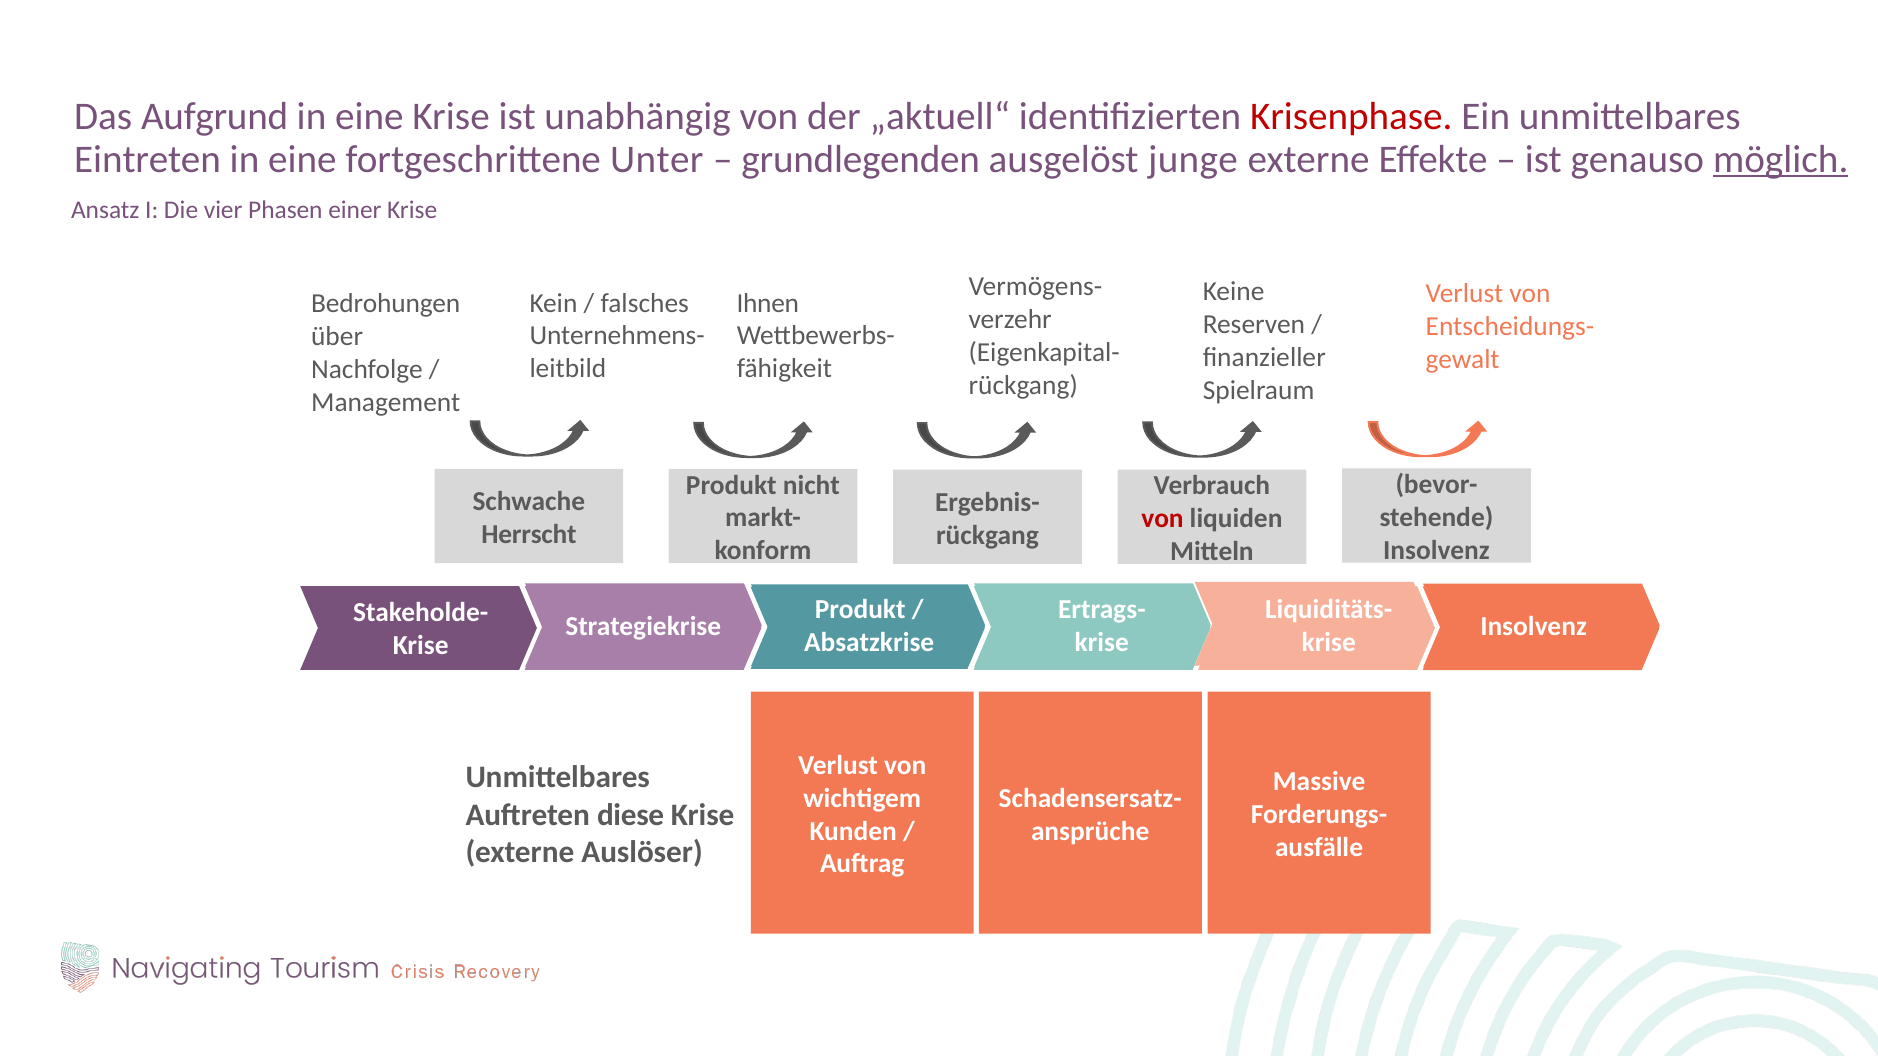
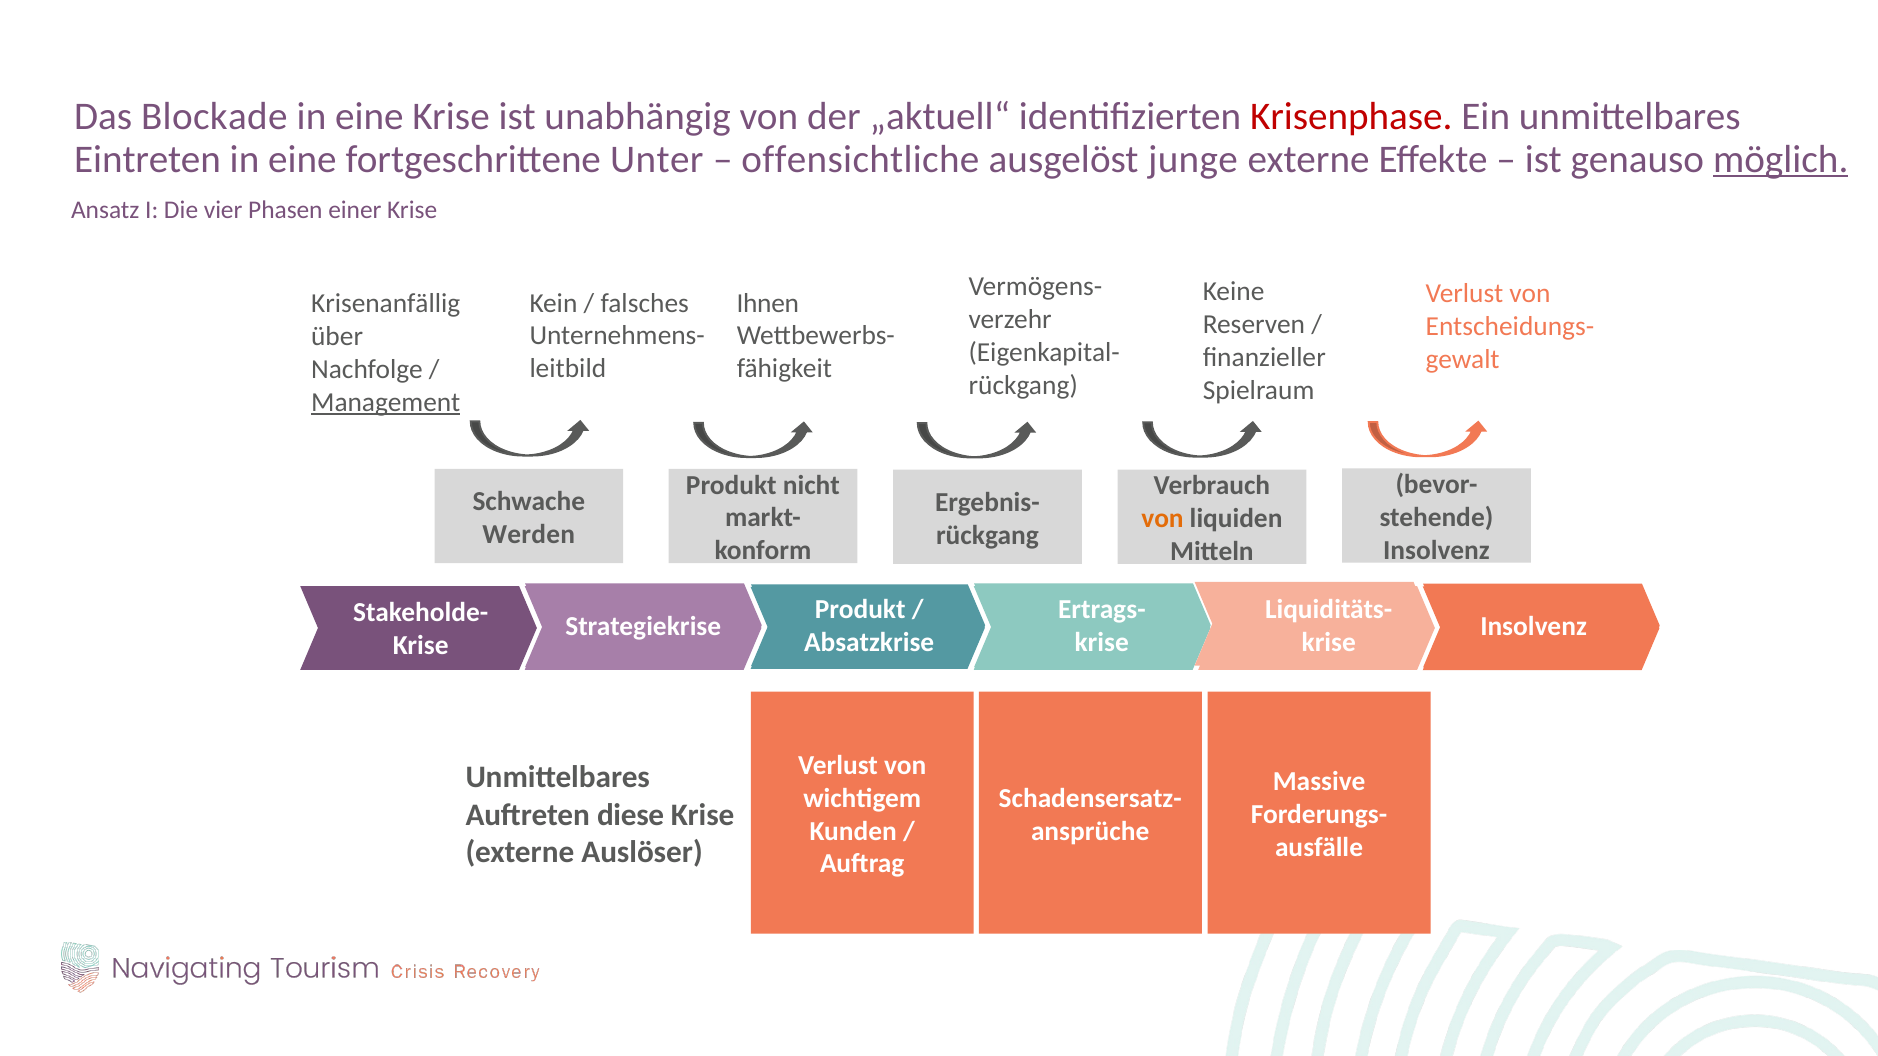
Aufgrund: Aufgrund -> Blockade (214, 117)
grundlegenden: grundlegenden -> offensichtliche (860, 159)
Bedrohungen: Bedrohungen -> Krisenanfällig (386, 304)
Management underline: none -> present (386, 402)
von colour: red -> orange (1162, 519)
Herrscht: Herrscht -> Werden (529, 535)
